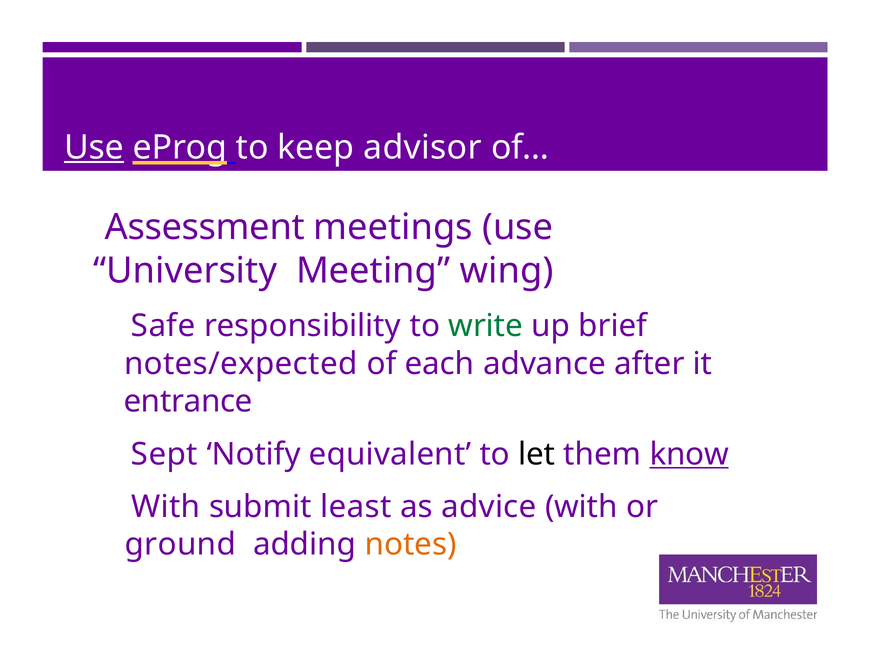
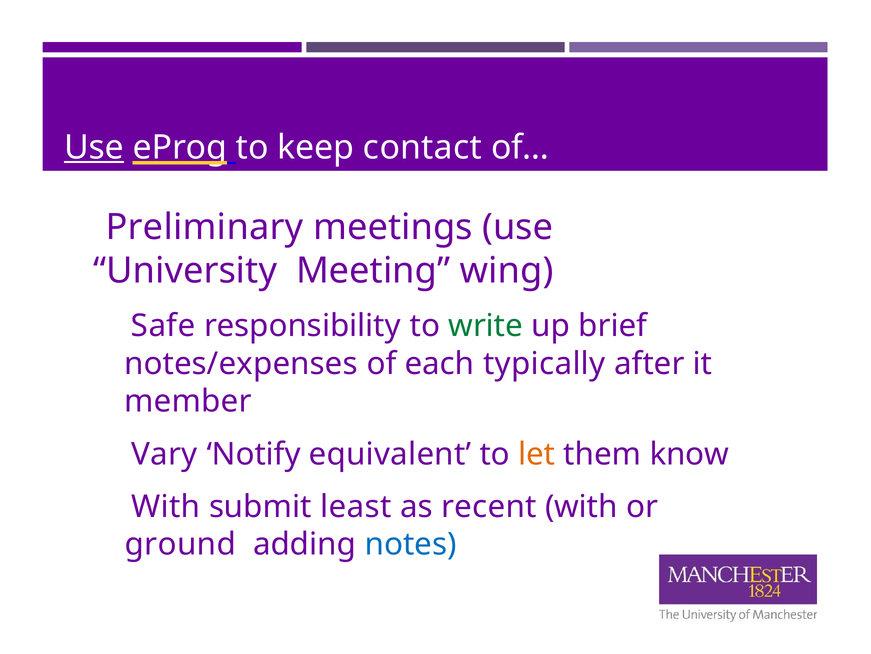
advisor: advisor -> contact (422, 147)
Assessment: Assessment -> Preliminary (205, 227)
notes/expected: notes/expected -> notes/expenses (241, 363)
advance: advance -> typically (544, 363)
entrance: entrance -> member (188, 401)
Sept: Sept -> Vary (164, 454)
let colour: black -> orange (537, 454)
know underline: present -> none (689, 454)
advice: advice -> recent (489, 506)
notes colour: orange -> blue (411, 544)
